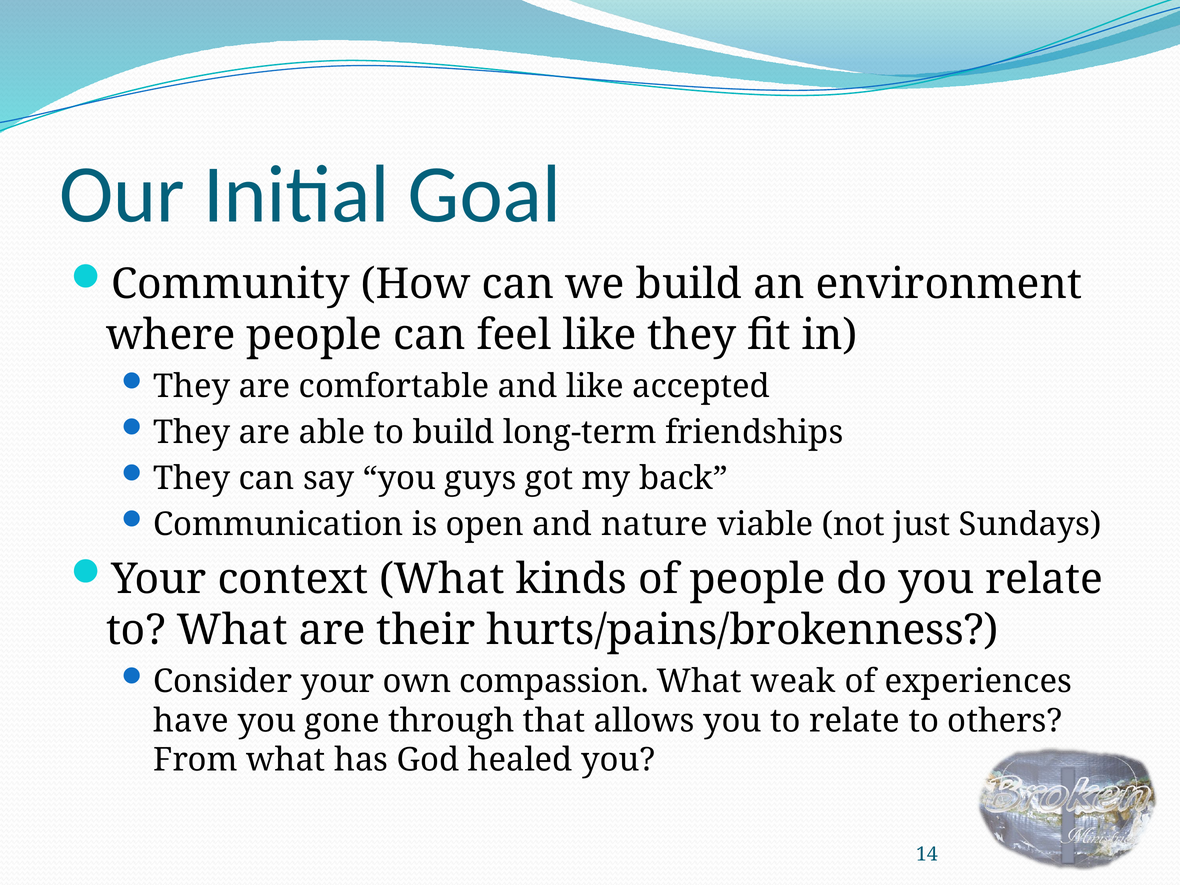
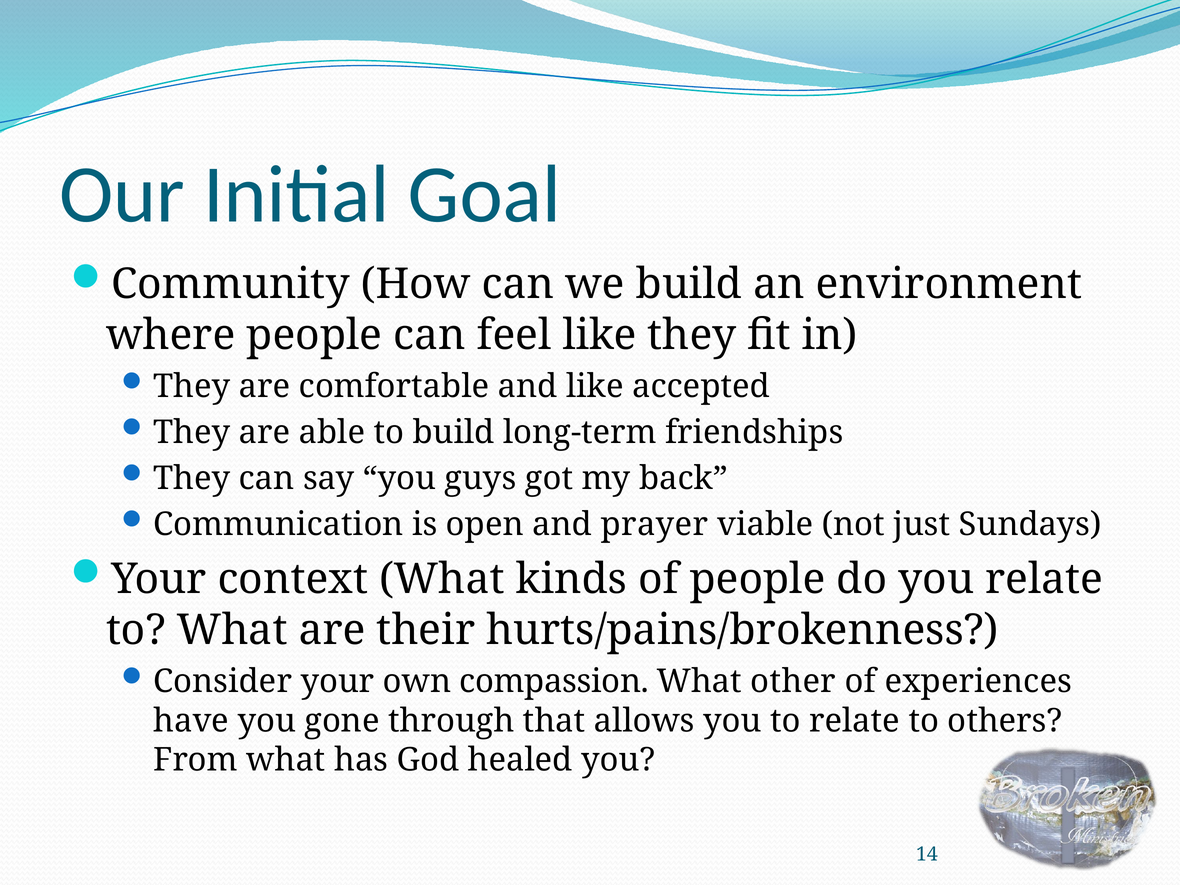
nature: nature -> prayer (655, 524)
weak: weak -> other (793, 681)
